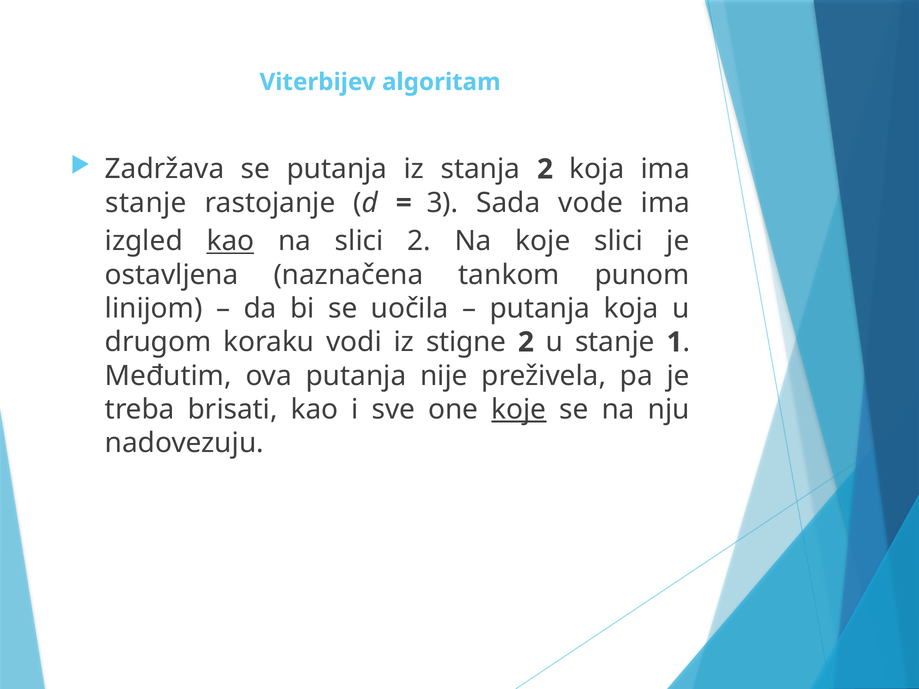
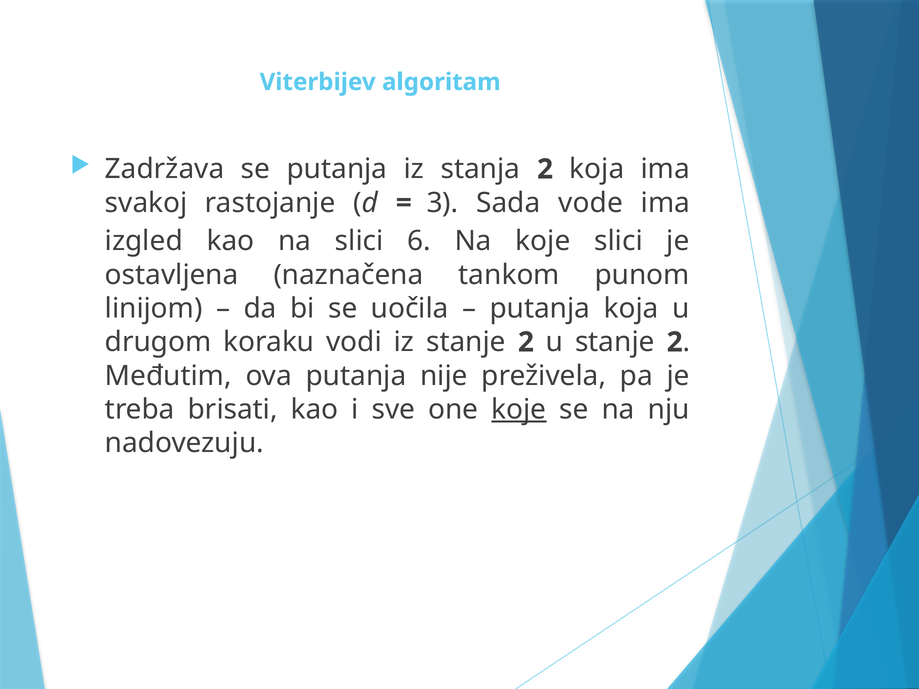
stanje: stanje -> svakoj (146, 203)
kao underline: present -> none (230, 241)
slici 2: 2 -> 6 (419, 241)
iz stigne: stigne -> stanje (466, 342)
u stanje 1: 1 -> 2 (675, 342)
